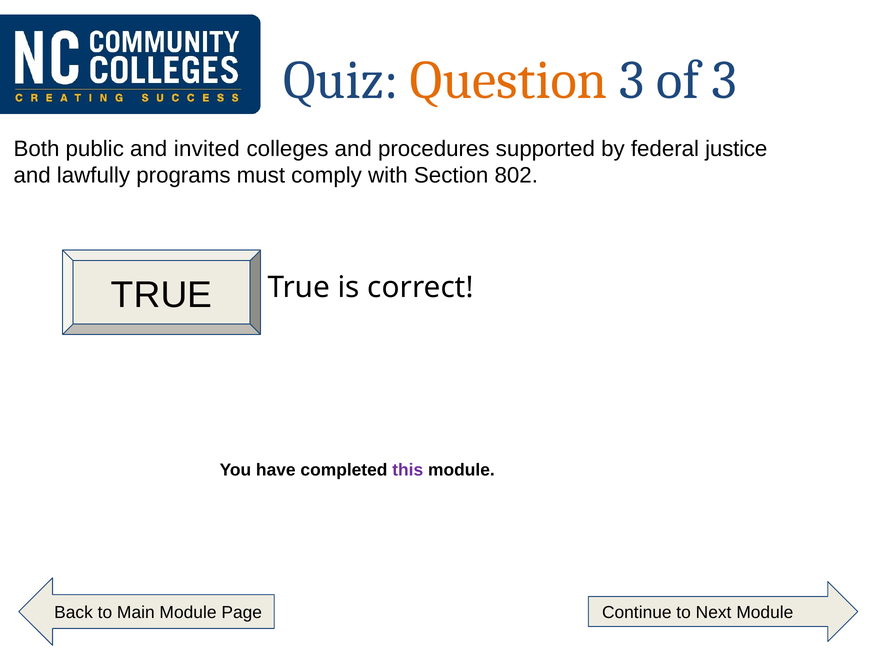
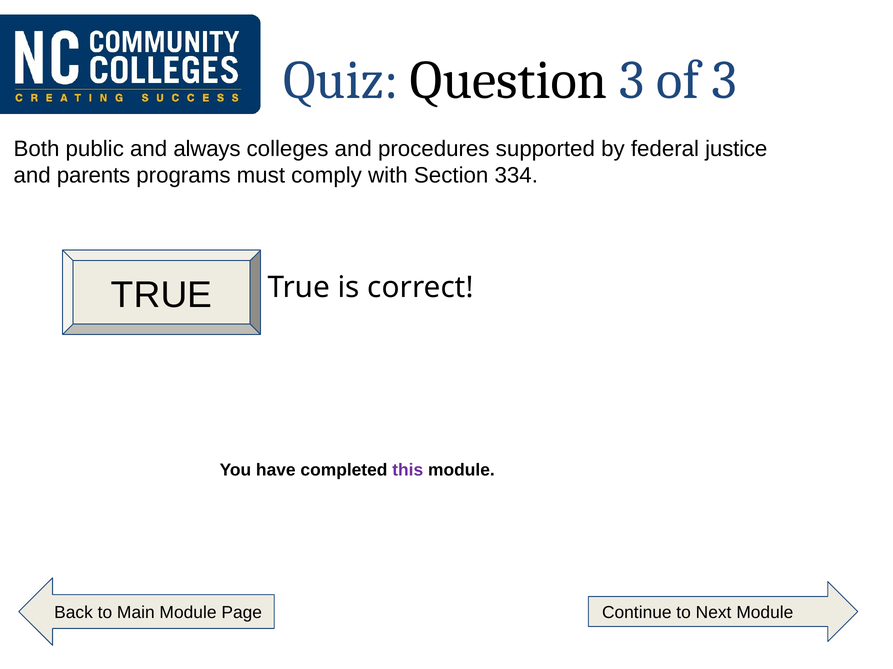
Question colour: orange -> black (509, 80)
invited: invited -> always (207, 149)
lawfully: lawfully -> parents (94, 176)
802: 802 -> 334 (516, 176)
